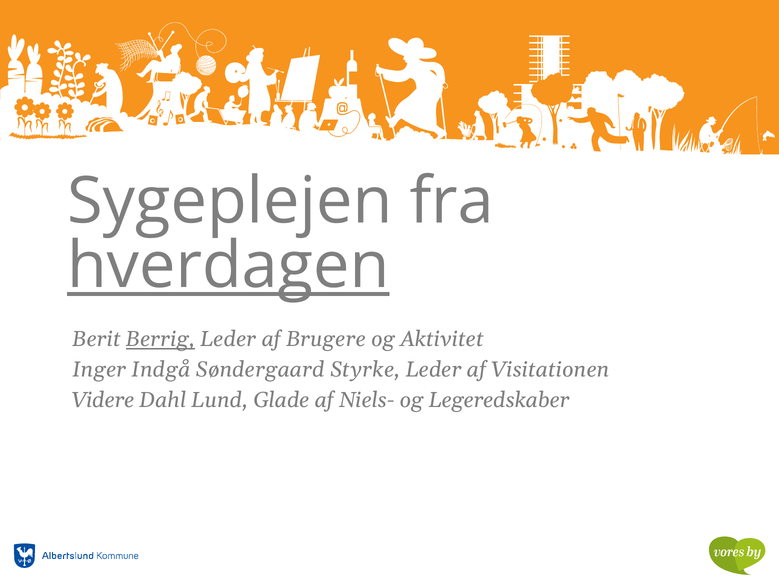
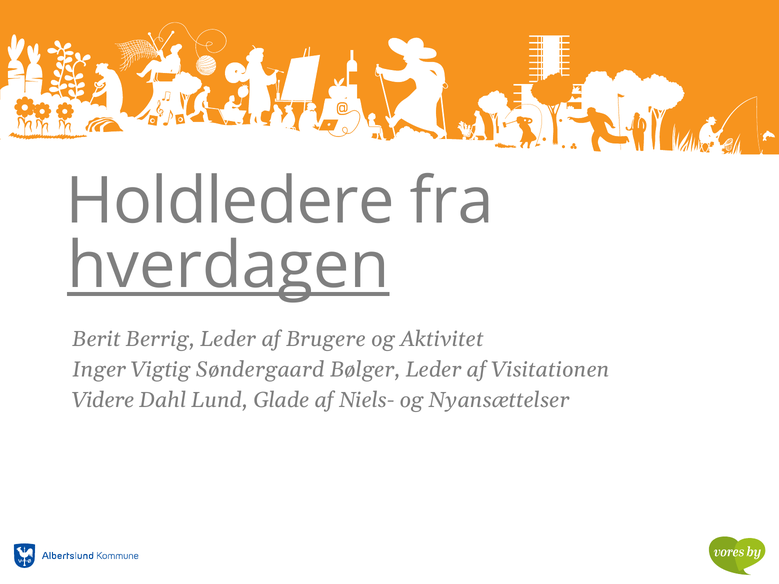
Sygeplejen: Sygeplejen -> Holdledere (230, 201)
Berrig underline: present -> none (160, 339)
Indgå: Indgå -> Vigtig (161, 370)
Styrke: Styrke -> Bølger (365, 370)
Legeredskaber: Legeredskaber -> Nyansættelser (499, 400)
